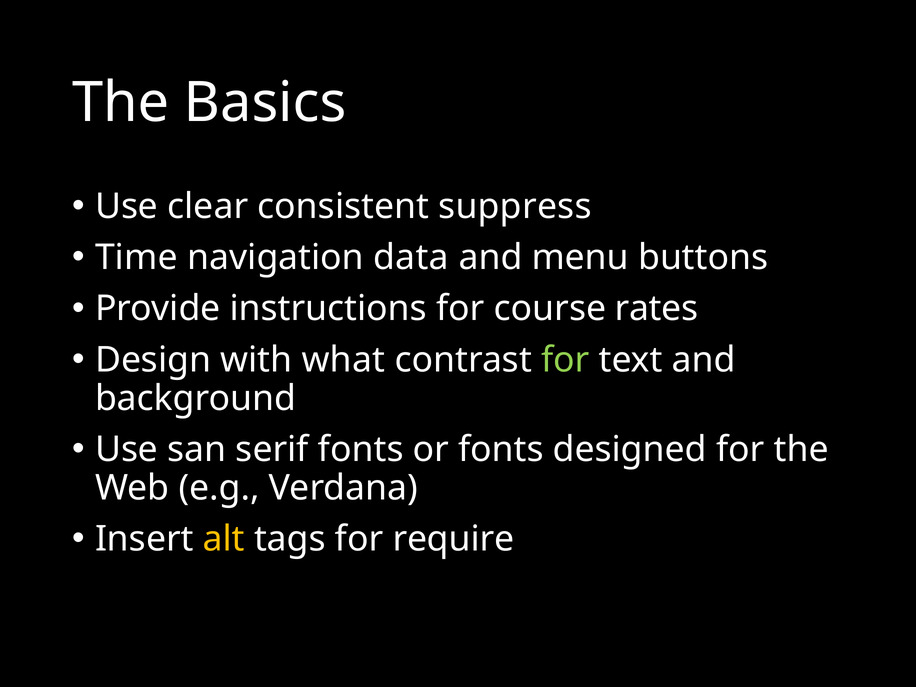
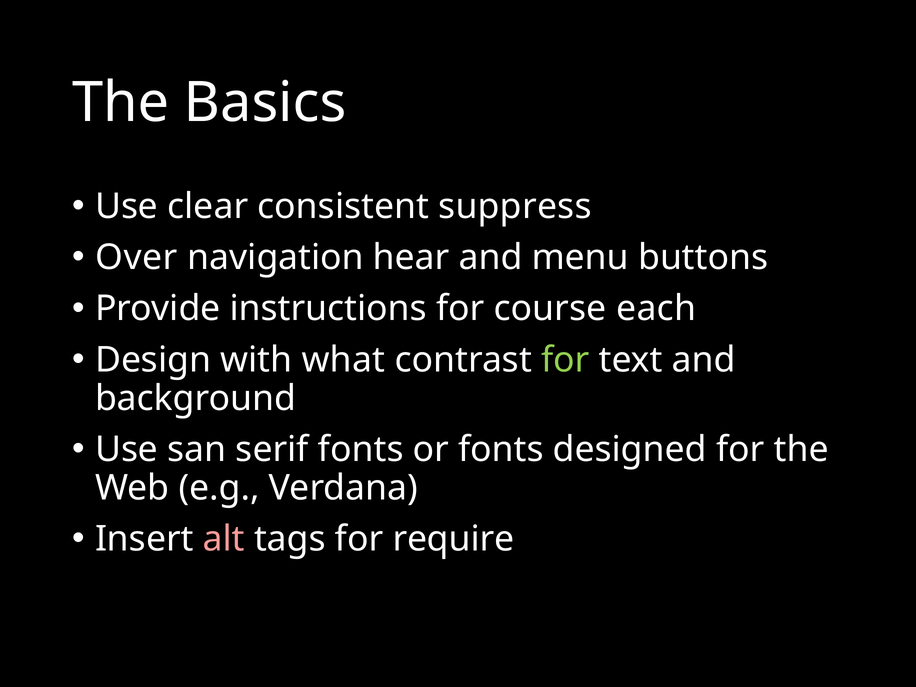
Time: Time -> Over (136, 258)
data: data -> hear (411, 258)
rates: rates -> each (656, 309)
alt colour: yellow -> pink (224, 539)
